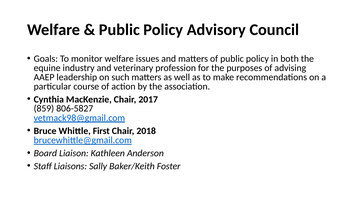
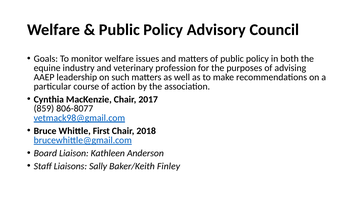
806-5827: 806-5827 -> 806-8077 (75, 108)
Foster: Foster -> Finley (169, 166)
